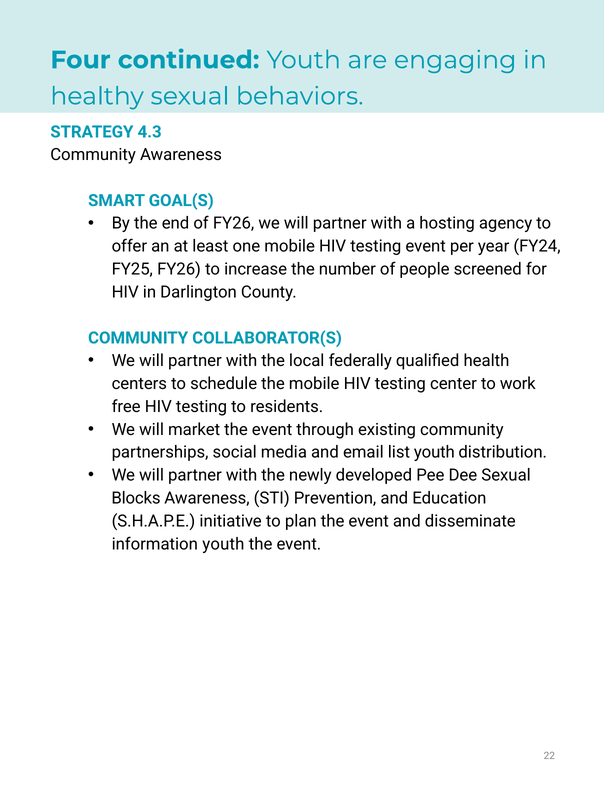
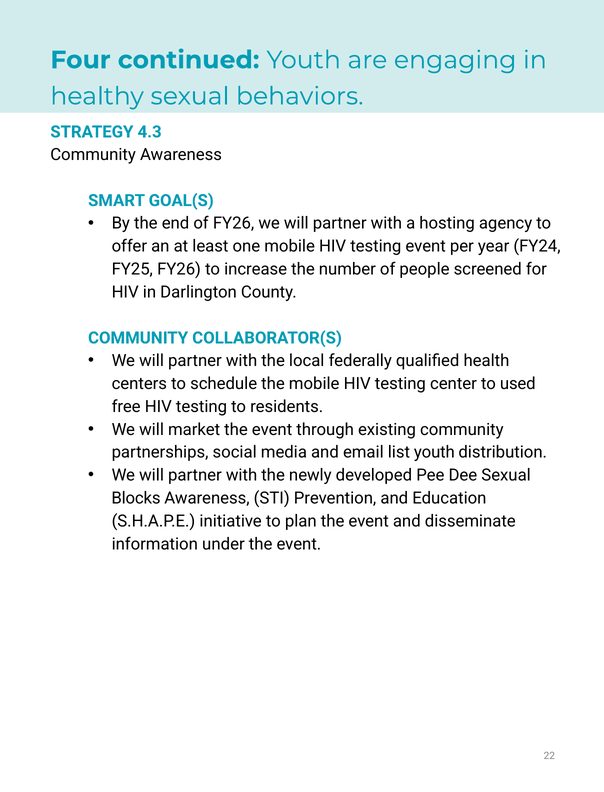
work: work -> used (518, 384)
information youth: youth -> under (223, 545)
